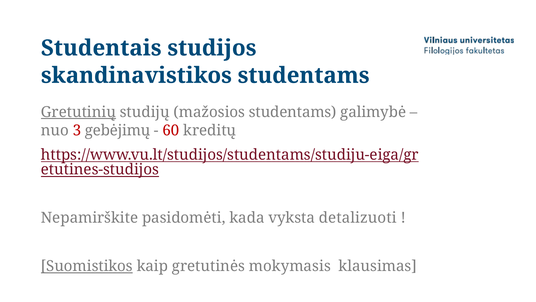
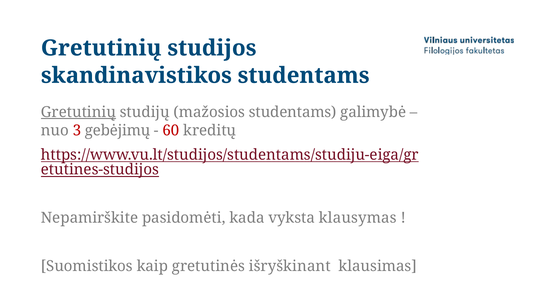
Studentais: Studentais -> Gretutinių (101, 48)
detalizuoti: detalizuoti -> klausymas (358, 218)
Suomistikos underline: present -> none (87, 266)
mokymasis: mokymasis -> išryškinant (290, 266)
